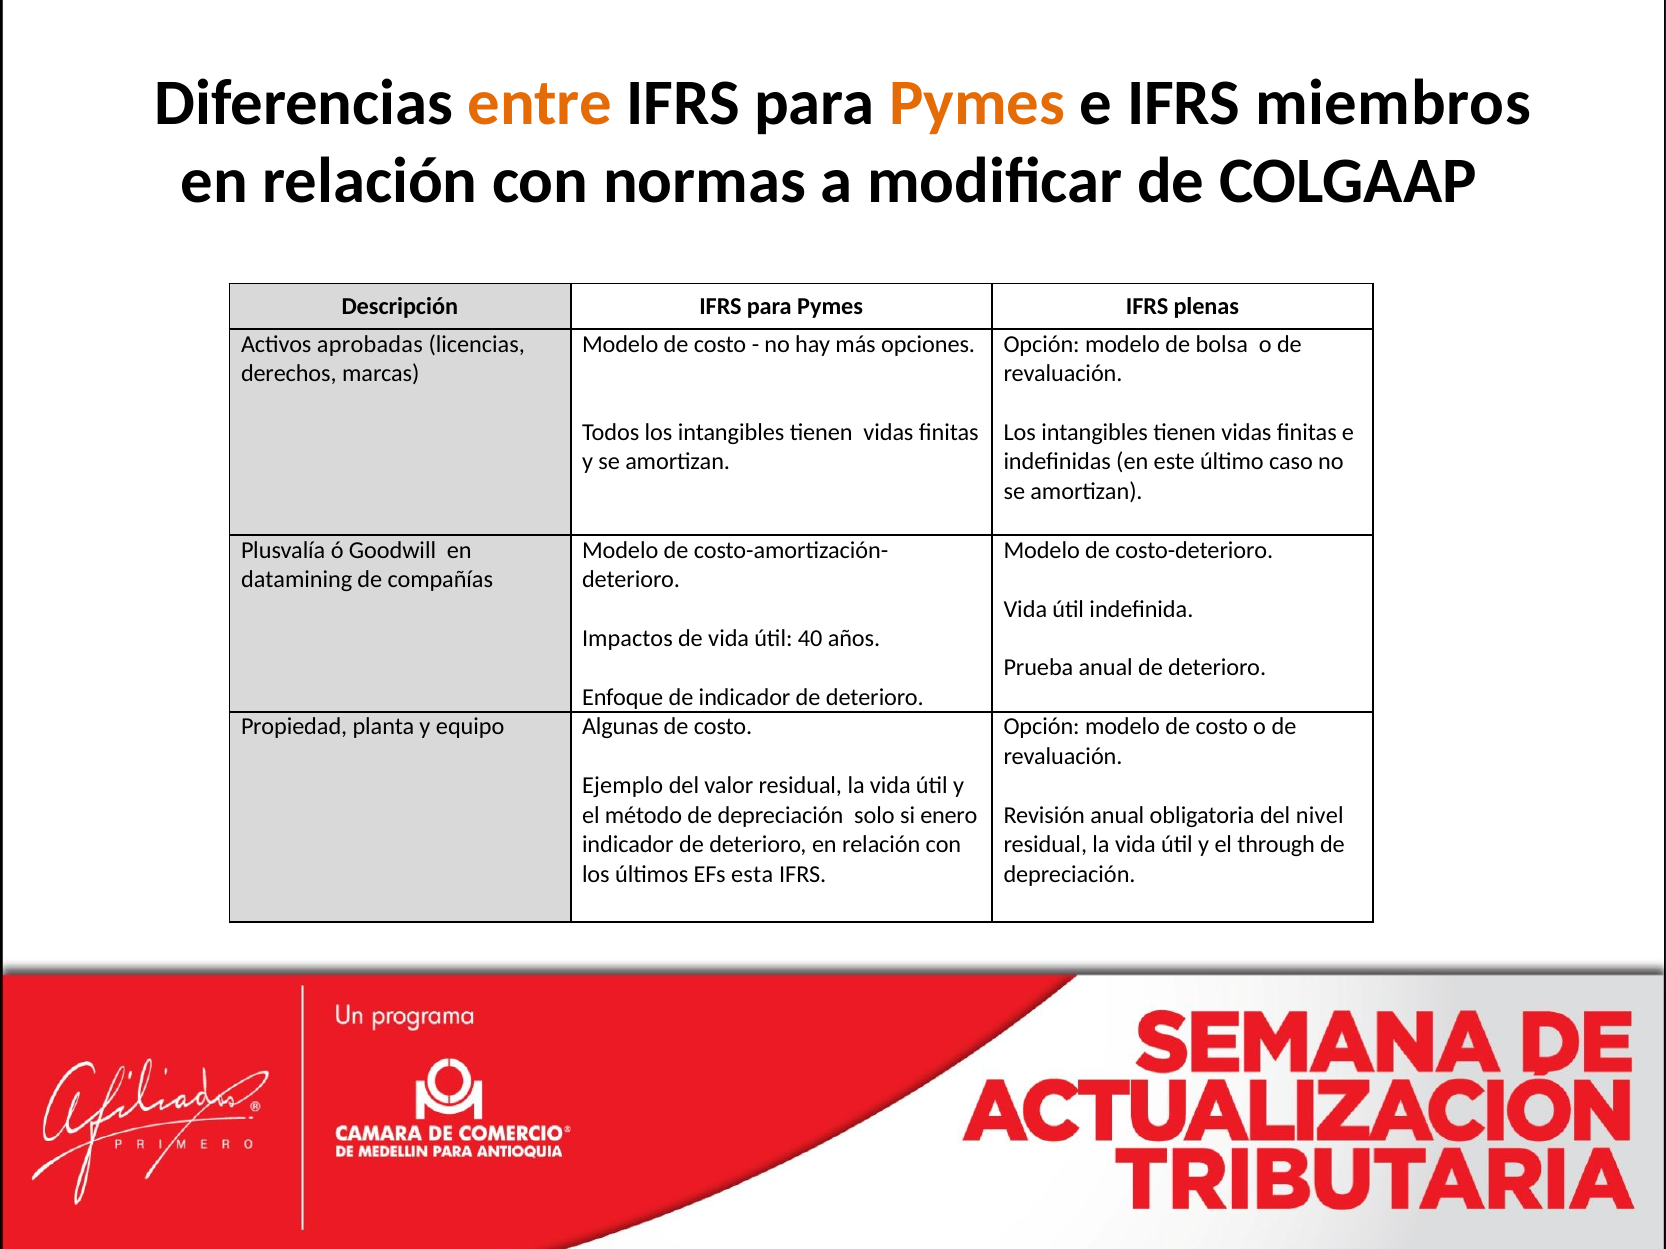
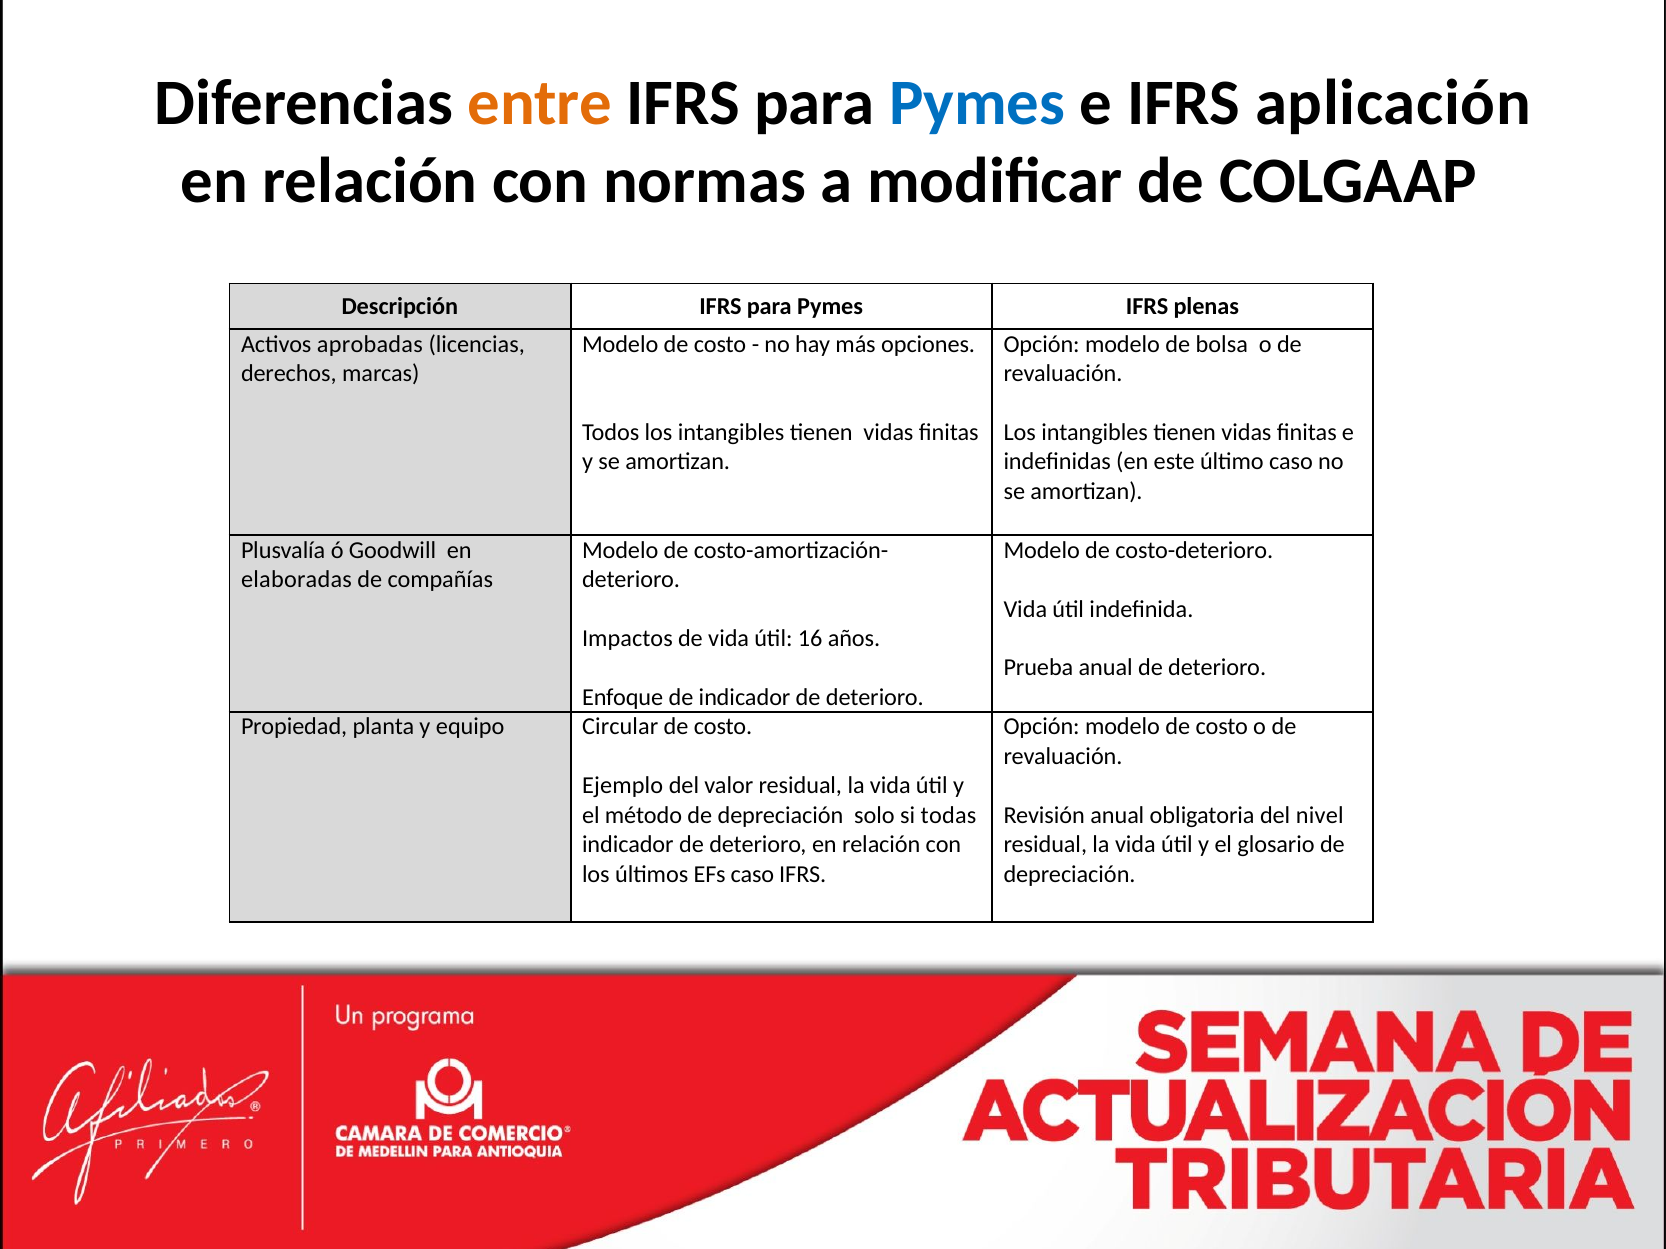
Pymes colour: orange -> blue (977, 103)
miembros: miembros -> aplicación (1393, 103)
datamining: datamining -> elaboradas (297, 580)
40: 40 -> 16 (810, 639)
Algunas: Algunas -> Circular (620, 727)
enero: enero -> todas (949, 815)
through: through -> glosario (1276, 845)
EFs esta: esta -> caso (752, 874)
